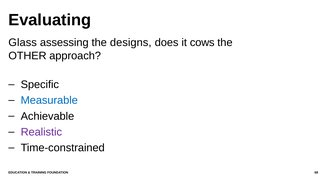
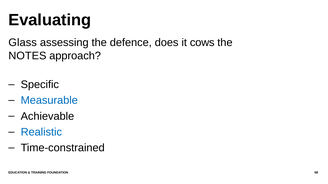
designs: designs -> defence (131, 43)
OTHER: OTHER -> NOTES (27, 56)
Realistic colour: purple -> blue (41, 132)
